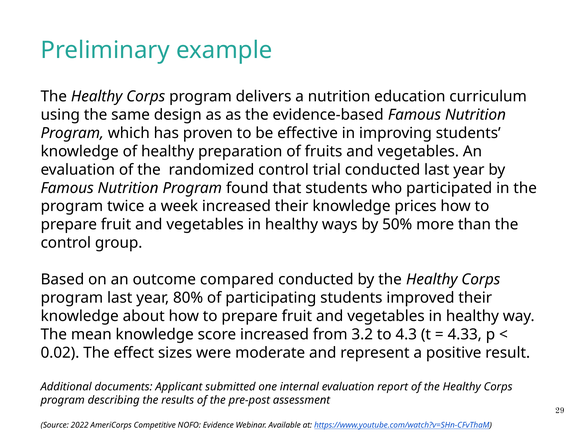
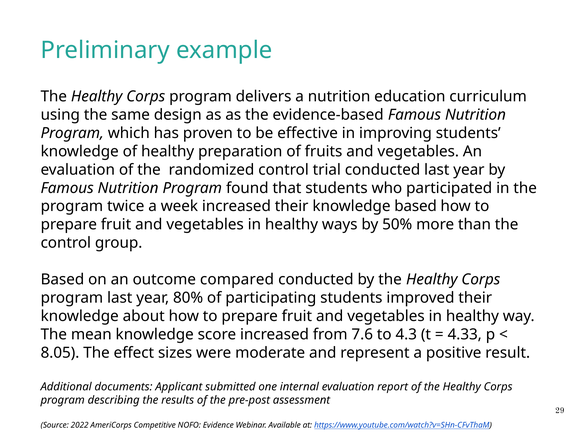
knowledge prices: prices -> based (416, 206)
3.2: 3.2 -> 7.6 (362, 334)
0.02: 0.02 -> 8.05 (60, 352)
